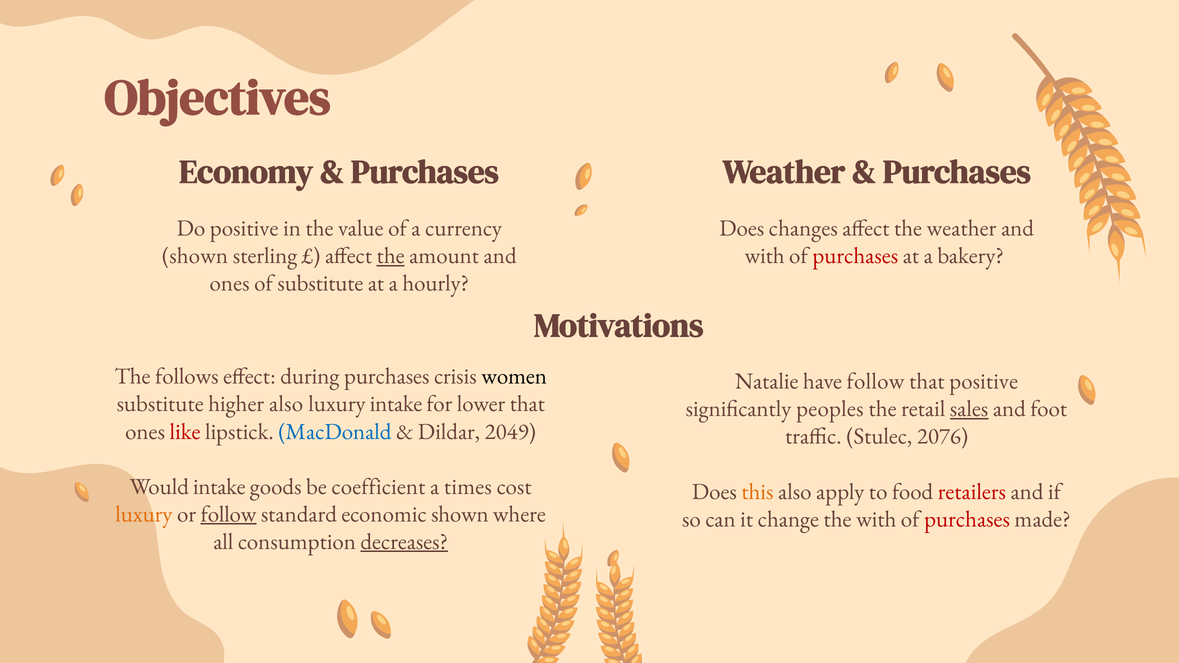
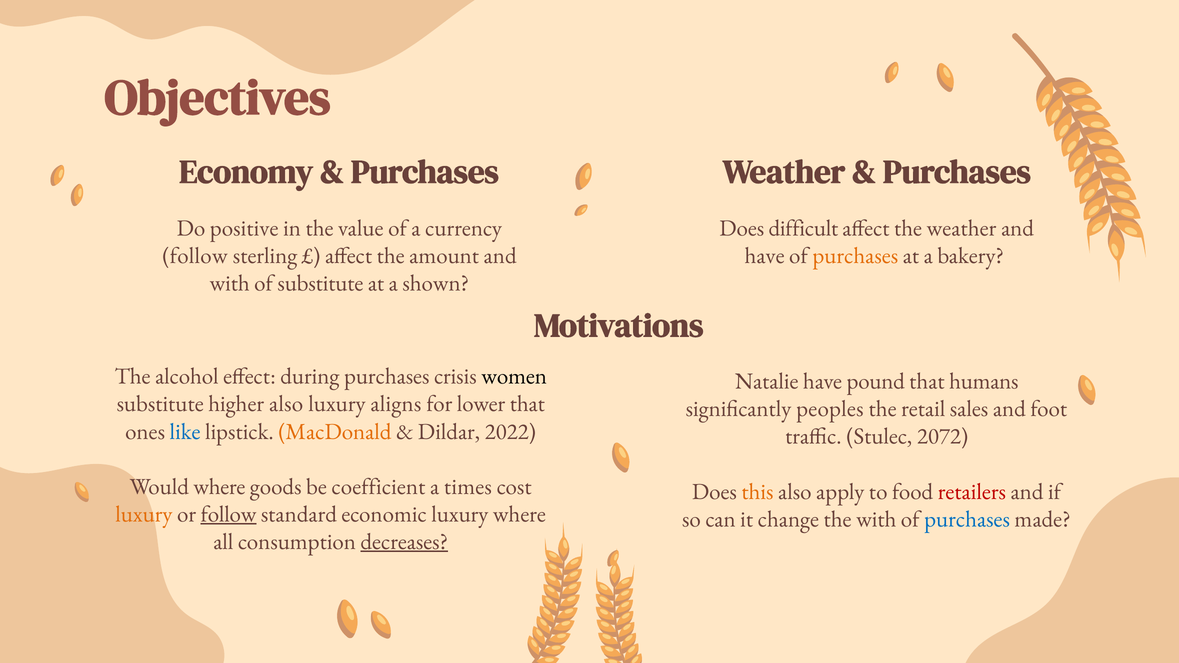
changes: changes -> difficult (803, 228)
shown: shown -> follow (195, 256)
the underline: present -> none (391, 256)
with: with -> have (765, 256)
purchases colour: red -> orange (855, 256)
ones: ones -> with (230, 283)
hourly: hourly -> shown (436, 283)
follows: follows -> alcohol (187, 377)
have follow: follow -> pound (876, 382)
that positive: positive -> humans (984, 382)
luxury intake: intake -> aligns (396, 404)
sales underline: present -> none (969, 409)
like colour: red -> blue (185, 432)
MacDonald colour: blue -> orange (335, 432)
2049: 2049 -> 2022 (510, 432)
2076: 2076 -> 2072 (943, 437)
Would intake: intake -> where (219, 487)
economic shown: shown -> luxury (460, 514)
purchases colour: red -> blue (967, 519)
